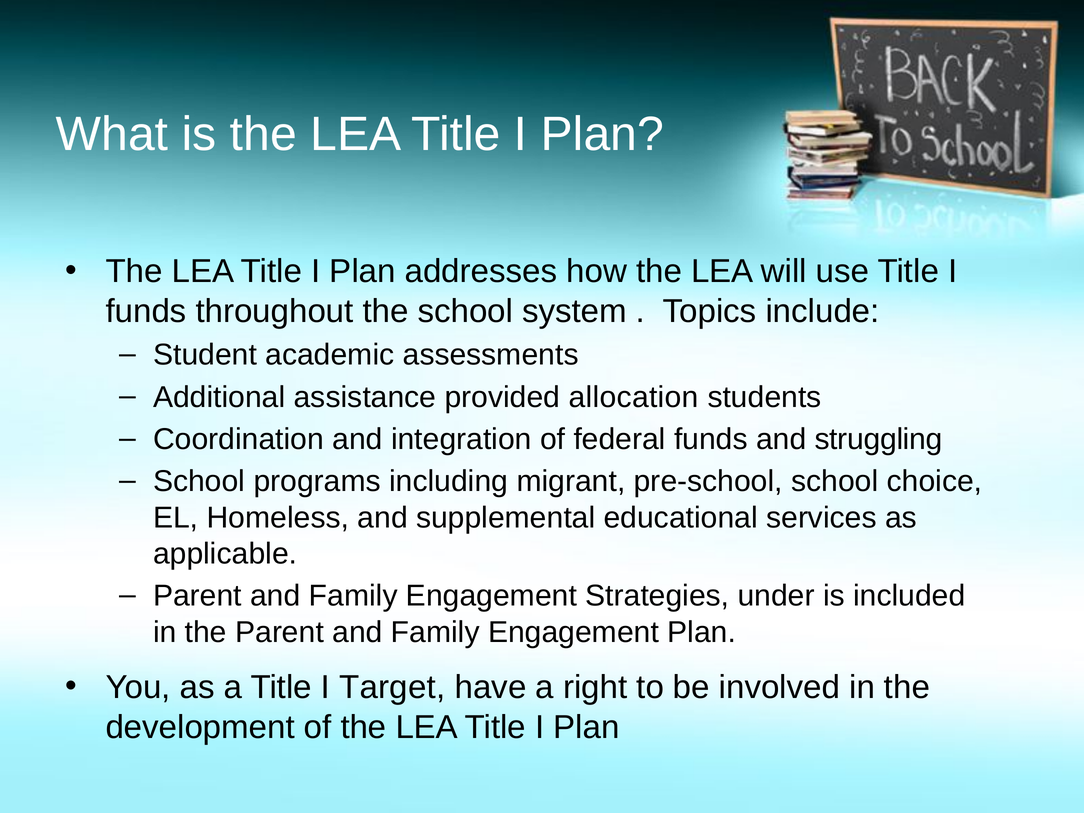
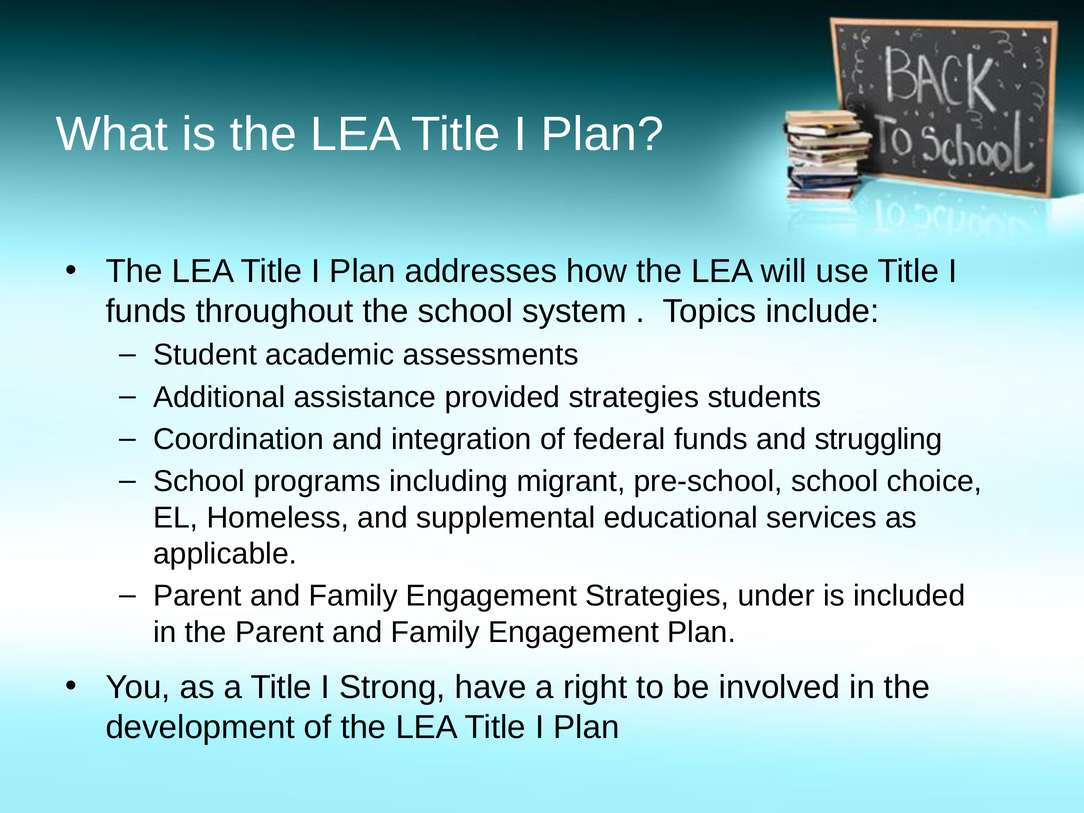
provided allocation: allocation -> strategies (634, 397)
Target: Target -> Strong (392, 687)
